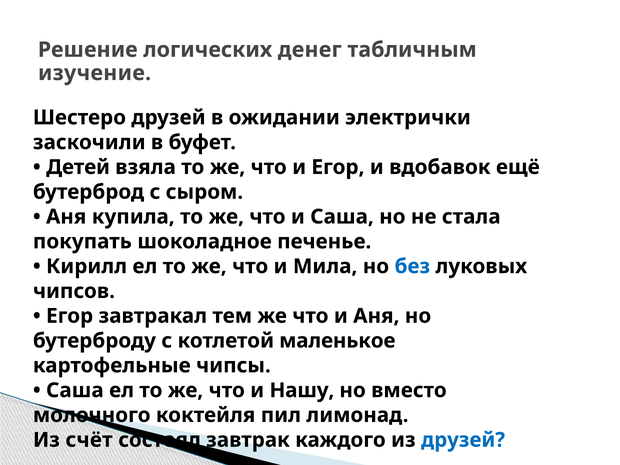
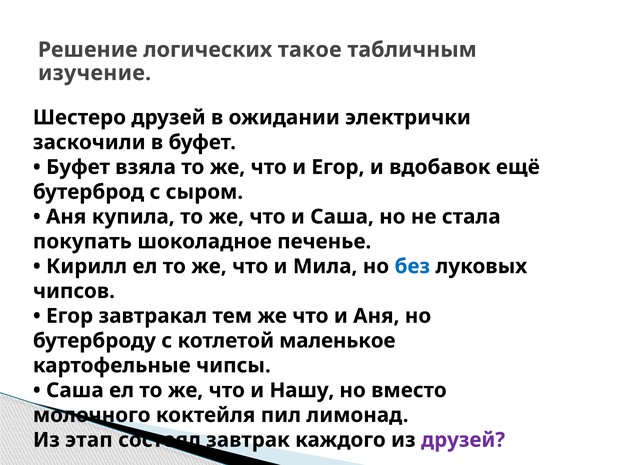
денег: денег -> такое (310, 50)
Детей: Детей -> Буфет (78, 167)
счёт: счёт -> этап (89, 440)
друзей colour: blue -> purple (463, 440)
